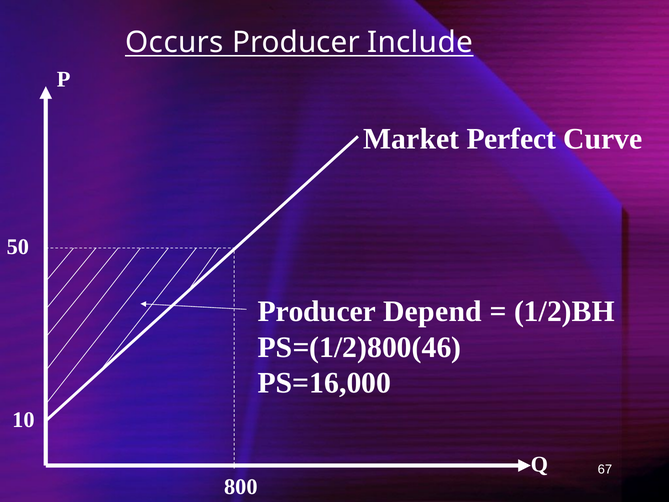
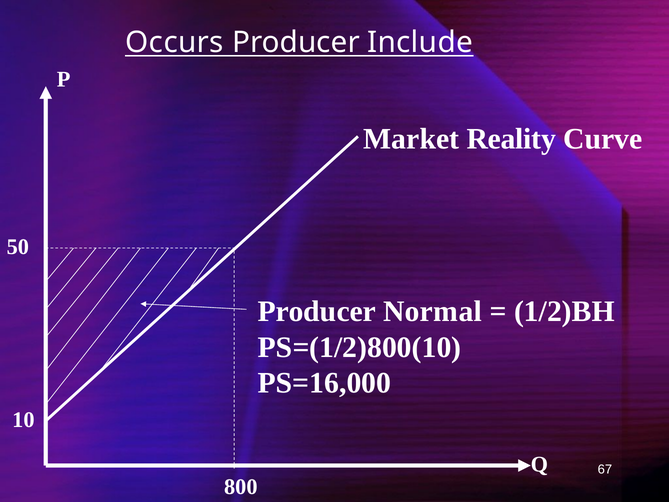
Perfect: Perfect -> Reality (511, 139)
Depend: Depend -> Normal (432, 311)
PS=(1/2)800(46: PS=(1/2)800(46 -> PS=(1/2)800(10 (360, 347)
